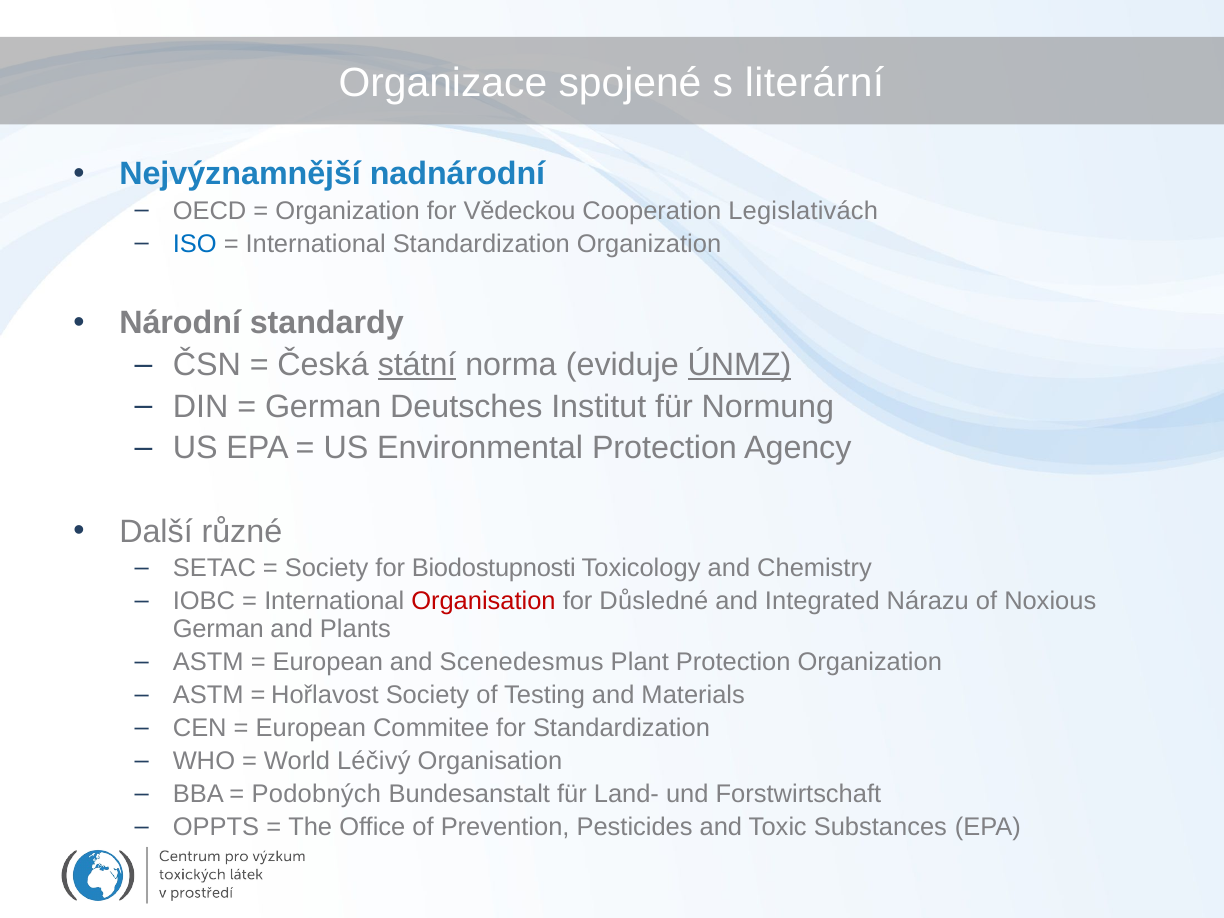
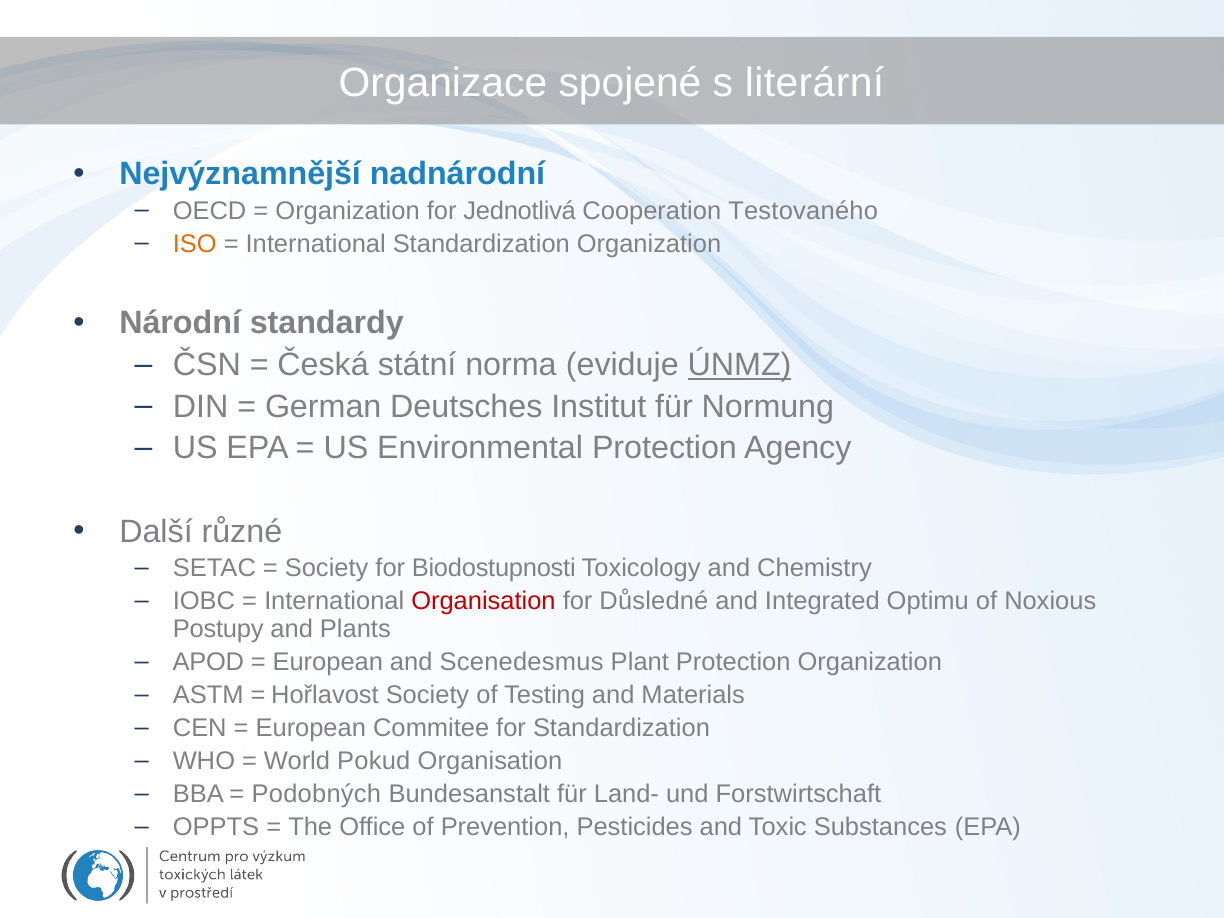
Vědeckou: Vědeckou -> Jednotlivá (520, 211)
Legislativách: Legislativách -> Testovaného (803, 211)
ISO colour: blue -> orange (195, 244)
státní underline: present -> none (417, 365)
Nárazu: Nárazu -> Optimu (928, 601)
German: German -> Postupy (218, 629)
ASTM: ASTM -> APOD (208, 662)
Léčivý: Léčivý -> Pokud (374, 761)
